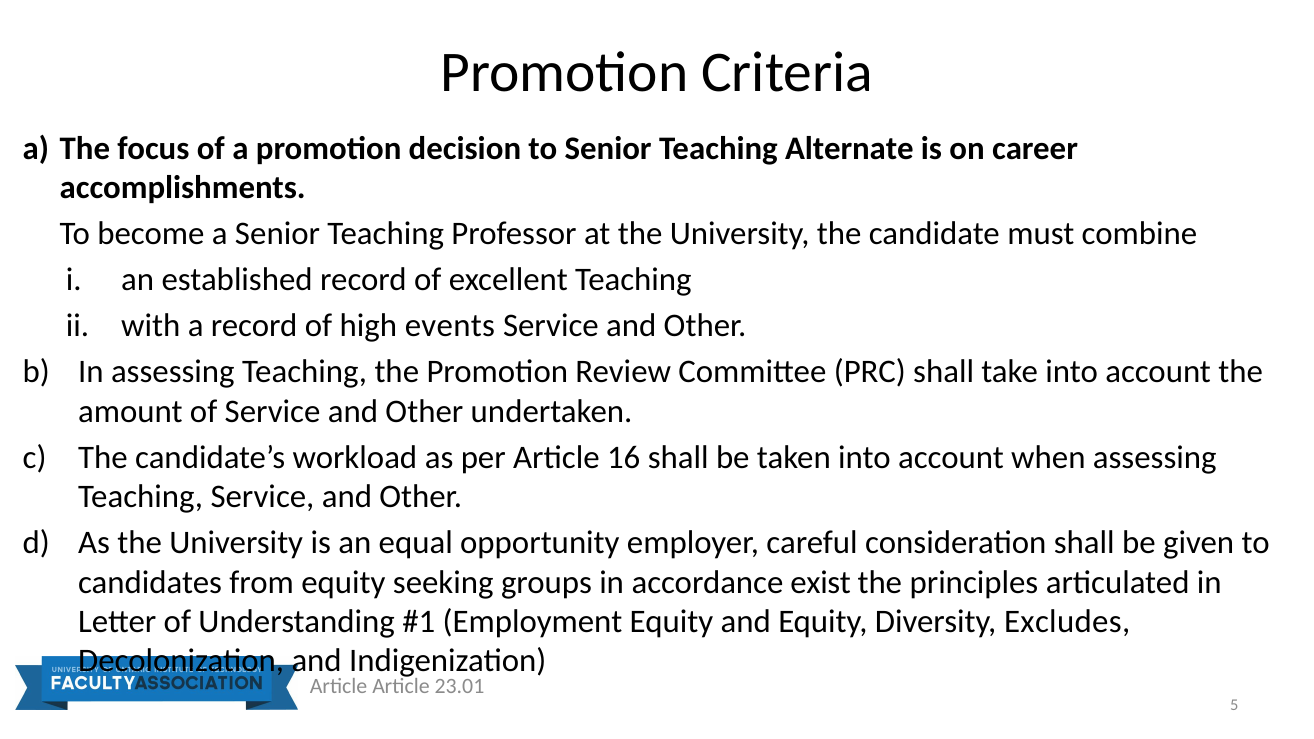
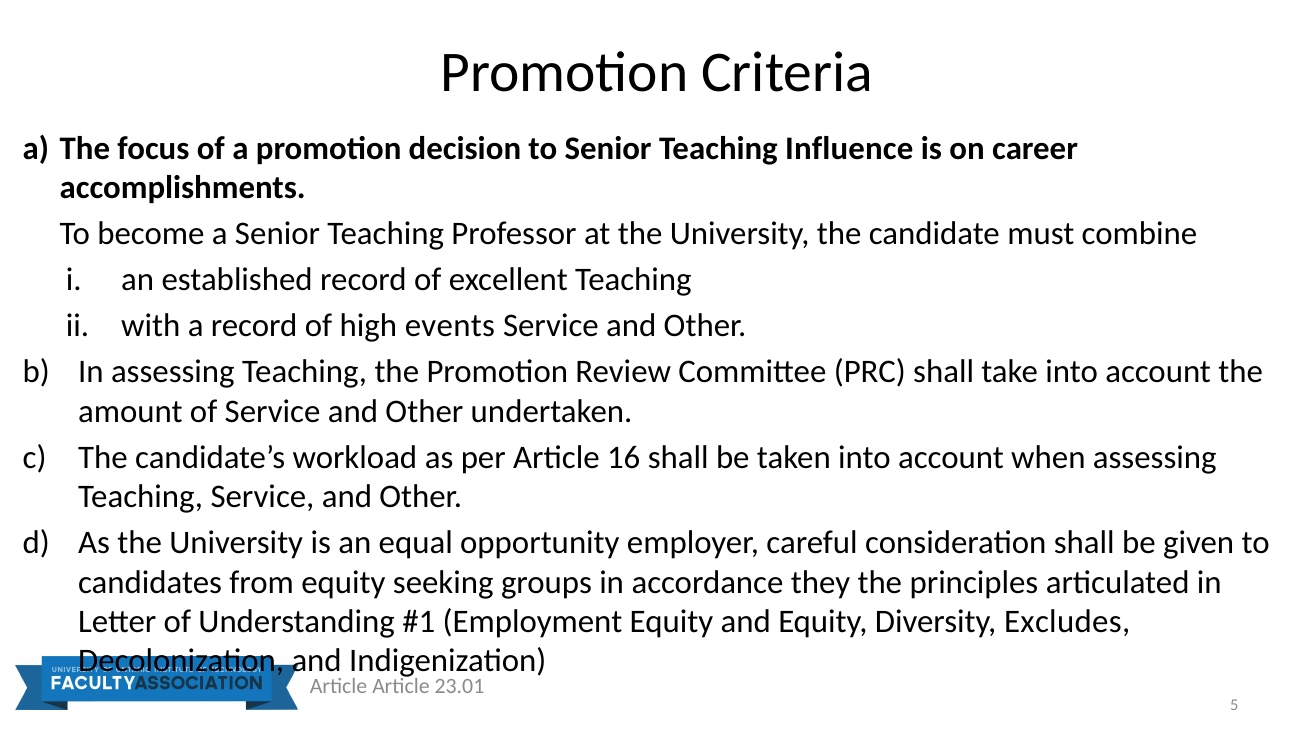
Alternate: Alternate -> Influence (849, 149)
exist: exist -> they (821, 582)
